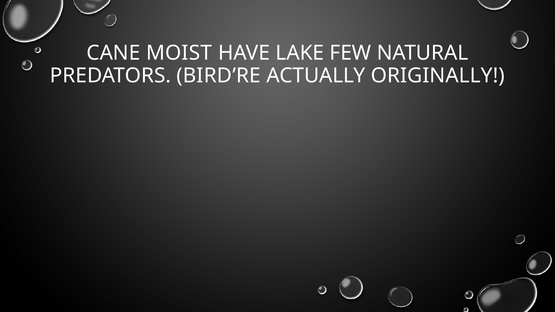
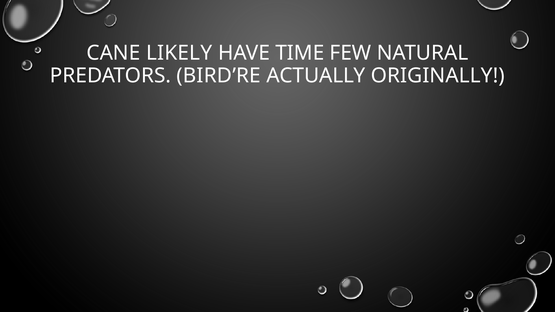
MOIST: MOIST -> LIKELY (179, 53)
LAKE: LAKE -> TIME (300, 53)
